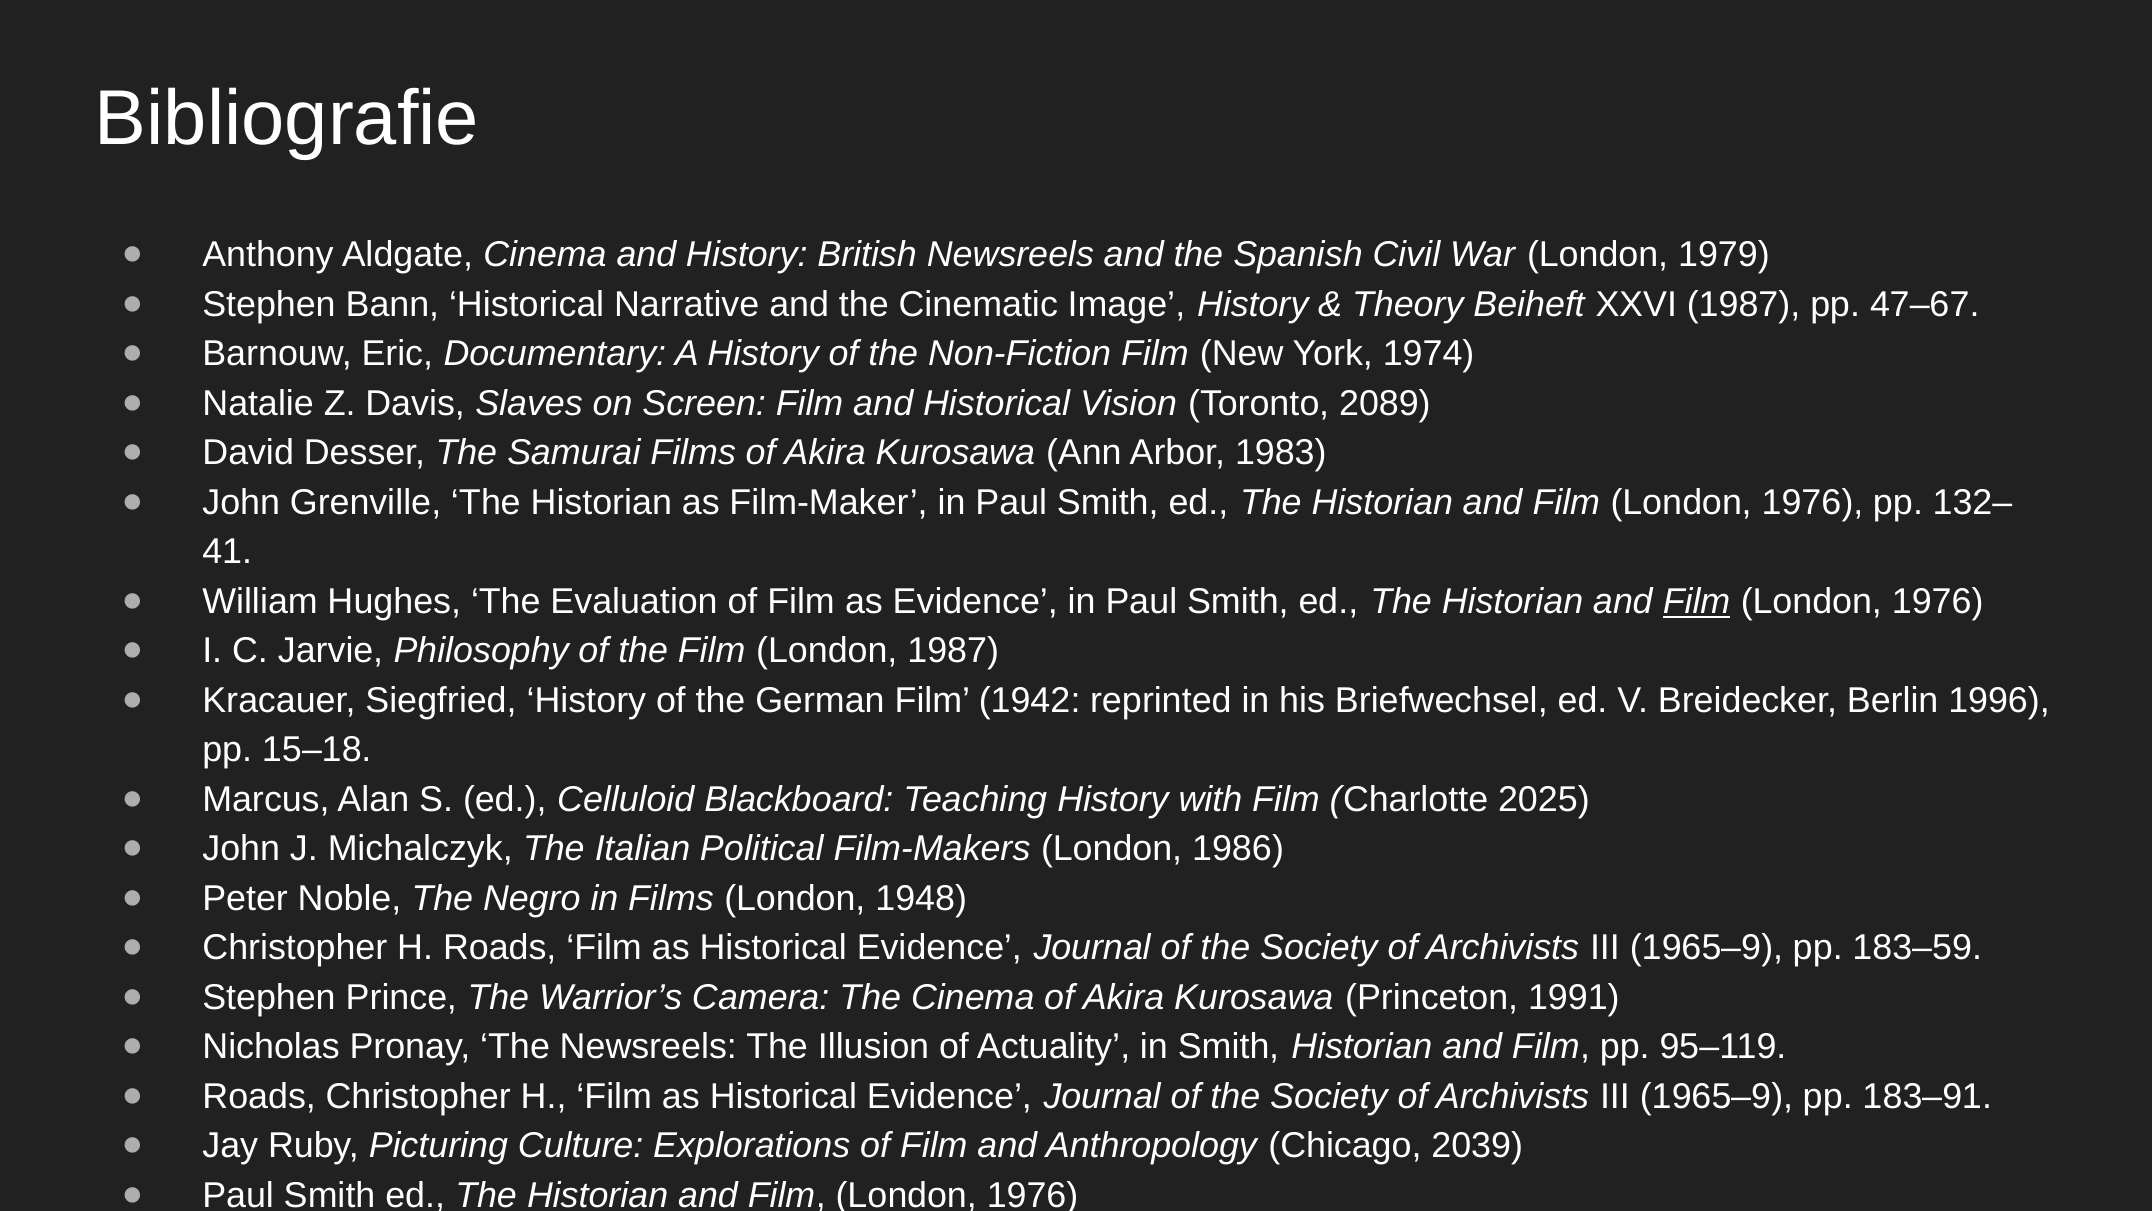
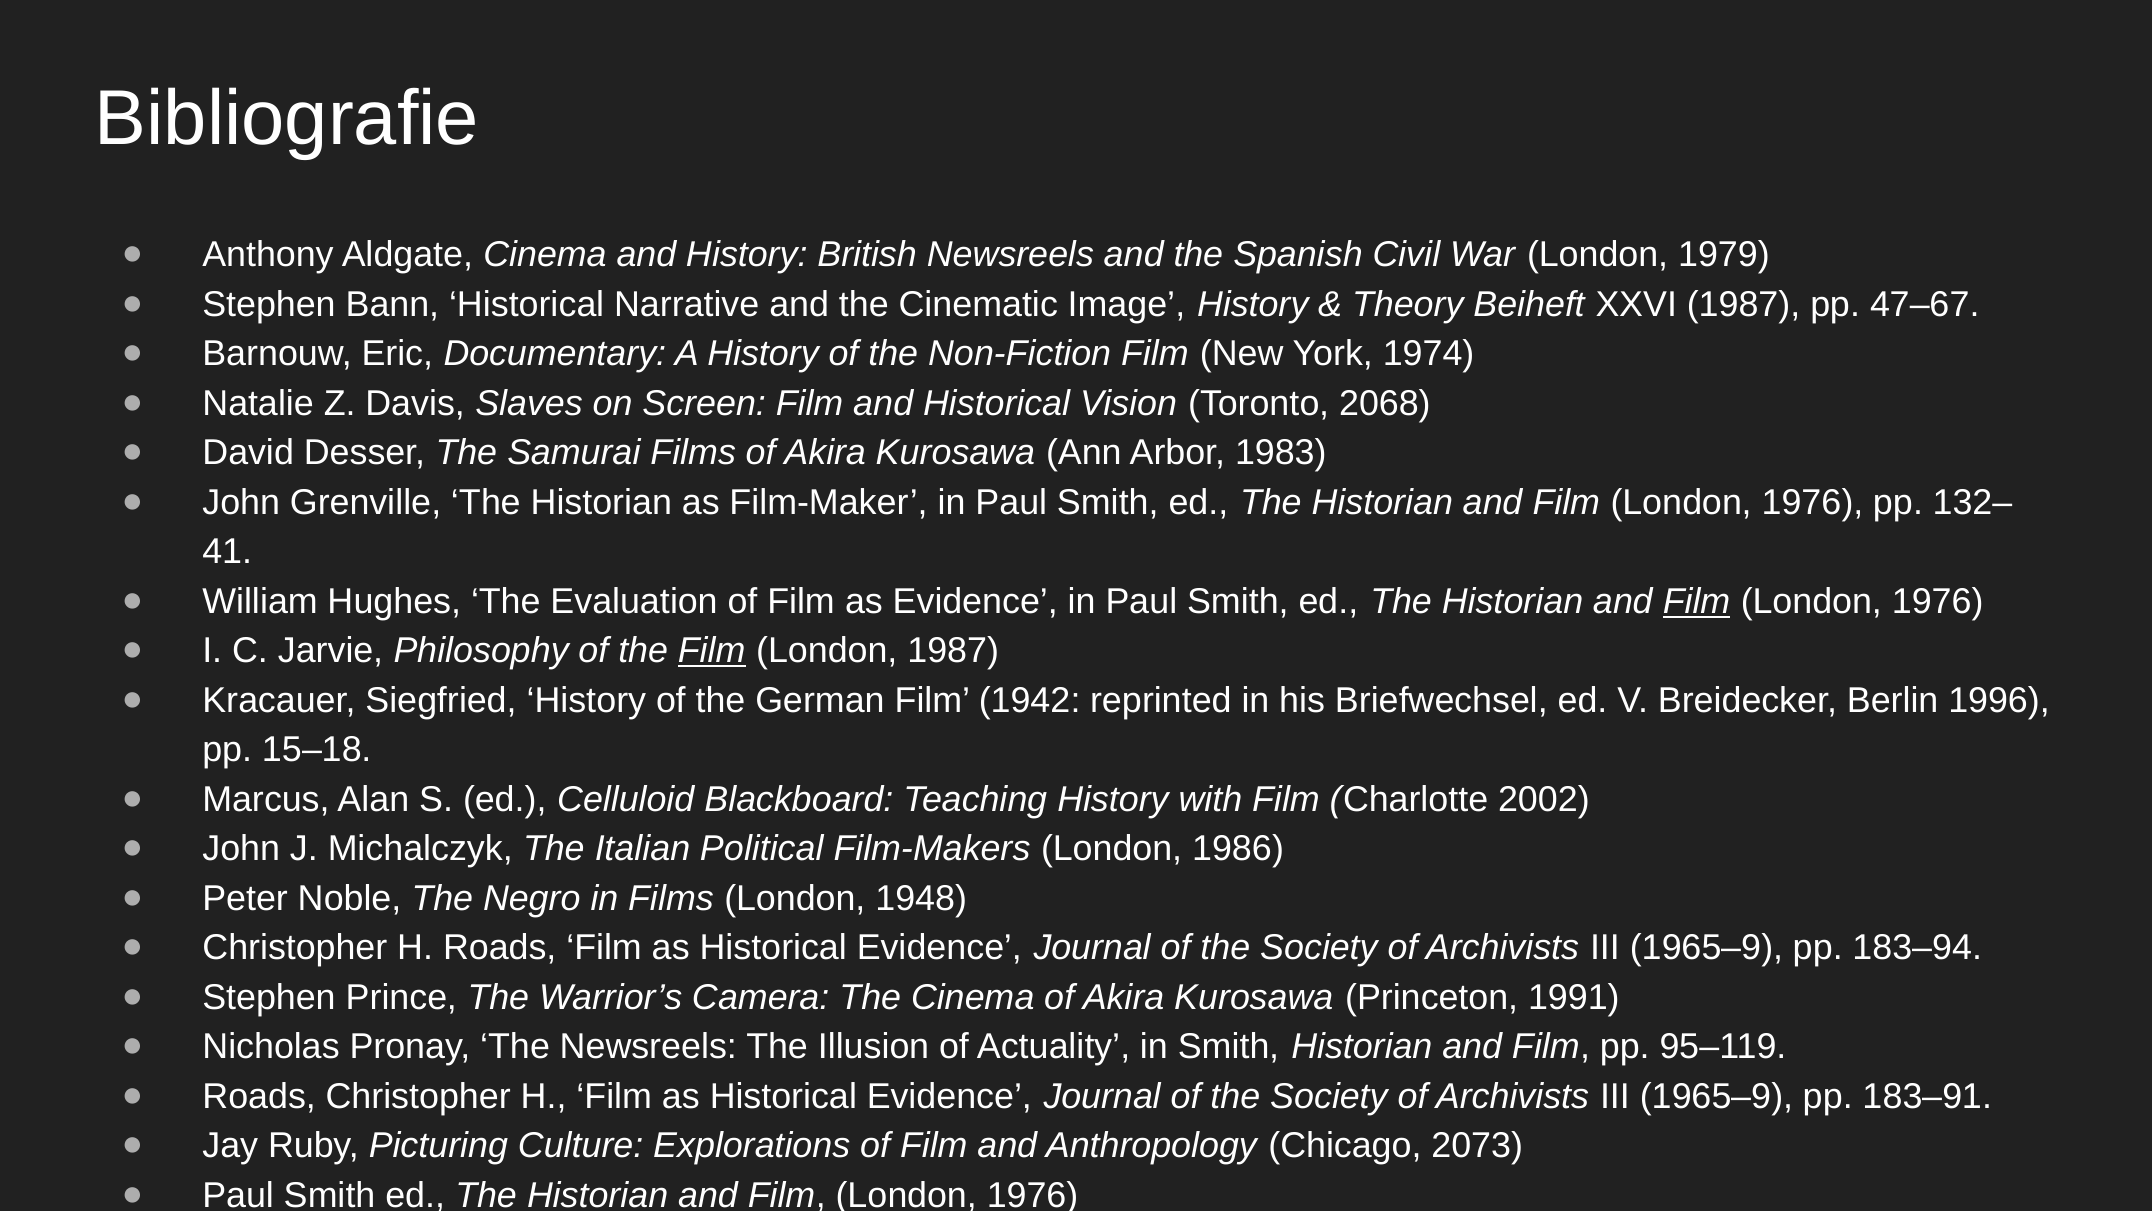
2089: 2089 -> 2068 (1385, 403)
Film underline: none -> present (712, 650)
2025: 2025 -> 2002 (1544, 799)
183–59: 183–59 -> 183–94 (1917, 947)
2039: 2039 -> 2073 (1477, 1145)
